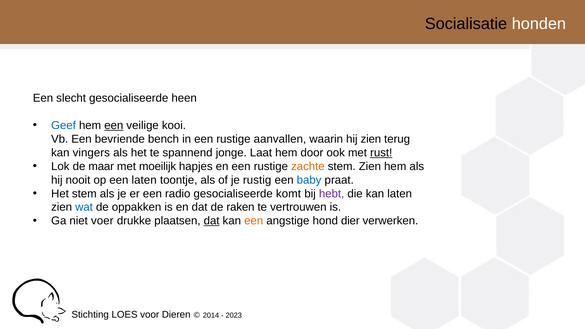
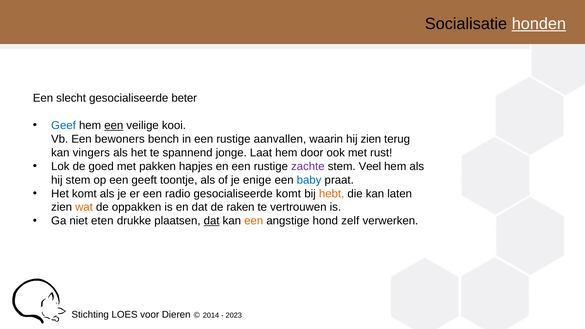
honden underline: none -> present (539, 24)
heen: heen -> beter (184, 98)
bevriende: bevriende -> bewoners (120, 139)
rust underline: present -> none (381, 153)
maar: maar -> goed (101, 166)
moeilijk: moeilijk -> pakken (158, 166)
zachte colour: orange -> purple (308, 166)
stem Zien: Zien -> Veel (370, 166)
hij nooit: nooit -> stem (78, 180)
een laten: laten -> geeft (144, 180)
rustig: rustig -> enige (257, 180)
Het stem: stem -> komt (84, 194)
hebt colour: purple -> orange (332, 194)
wat colour: blue -> orange (84, 207)
voer: voer -> eten (102, 221)
dier: dier -> zelf (350, 221)
